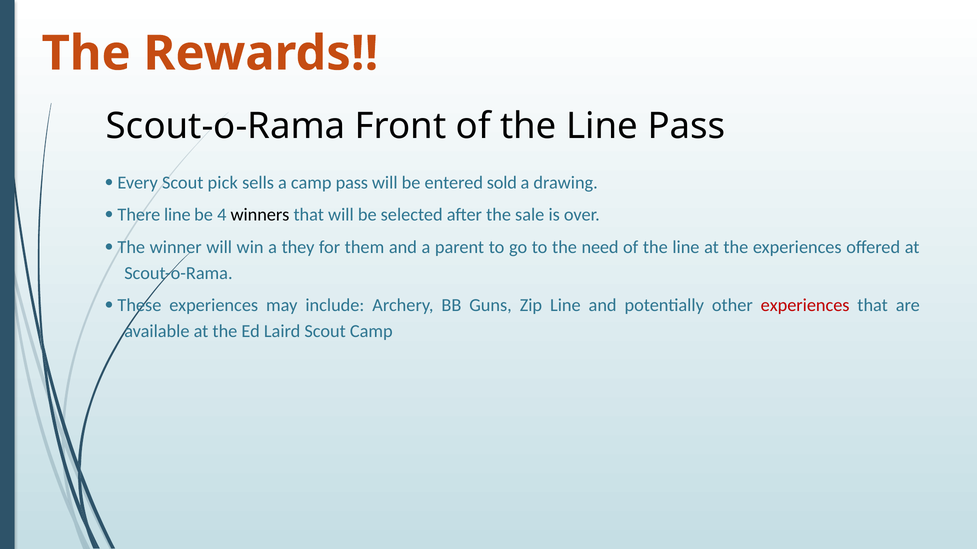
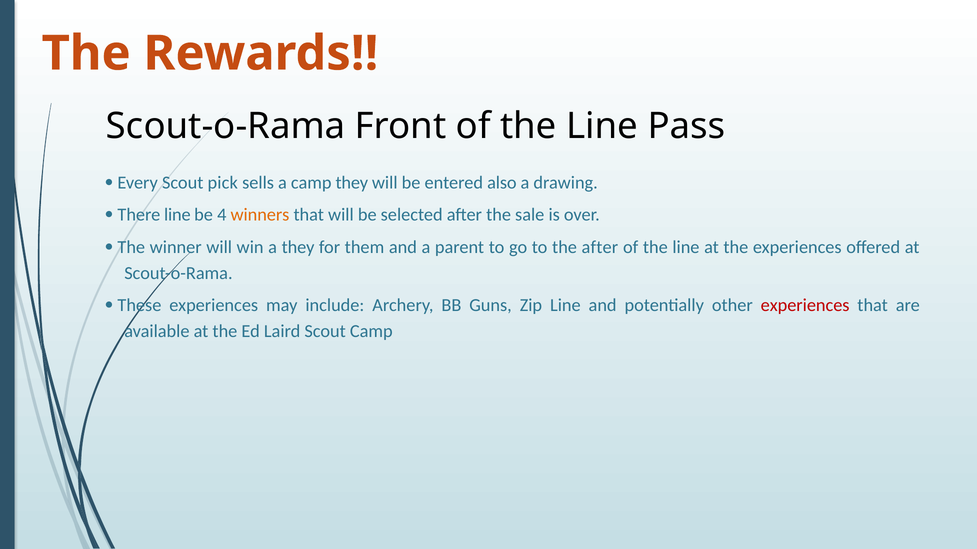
camp pass: pass -> they (352, 183)
sold: sold -> also (502, 183)
winners colour: black -> orange (260, 215)
the need: need -> after (600, 247)
